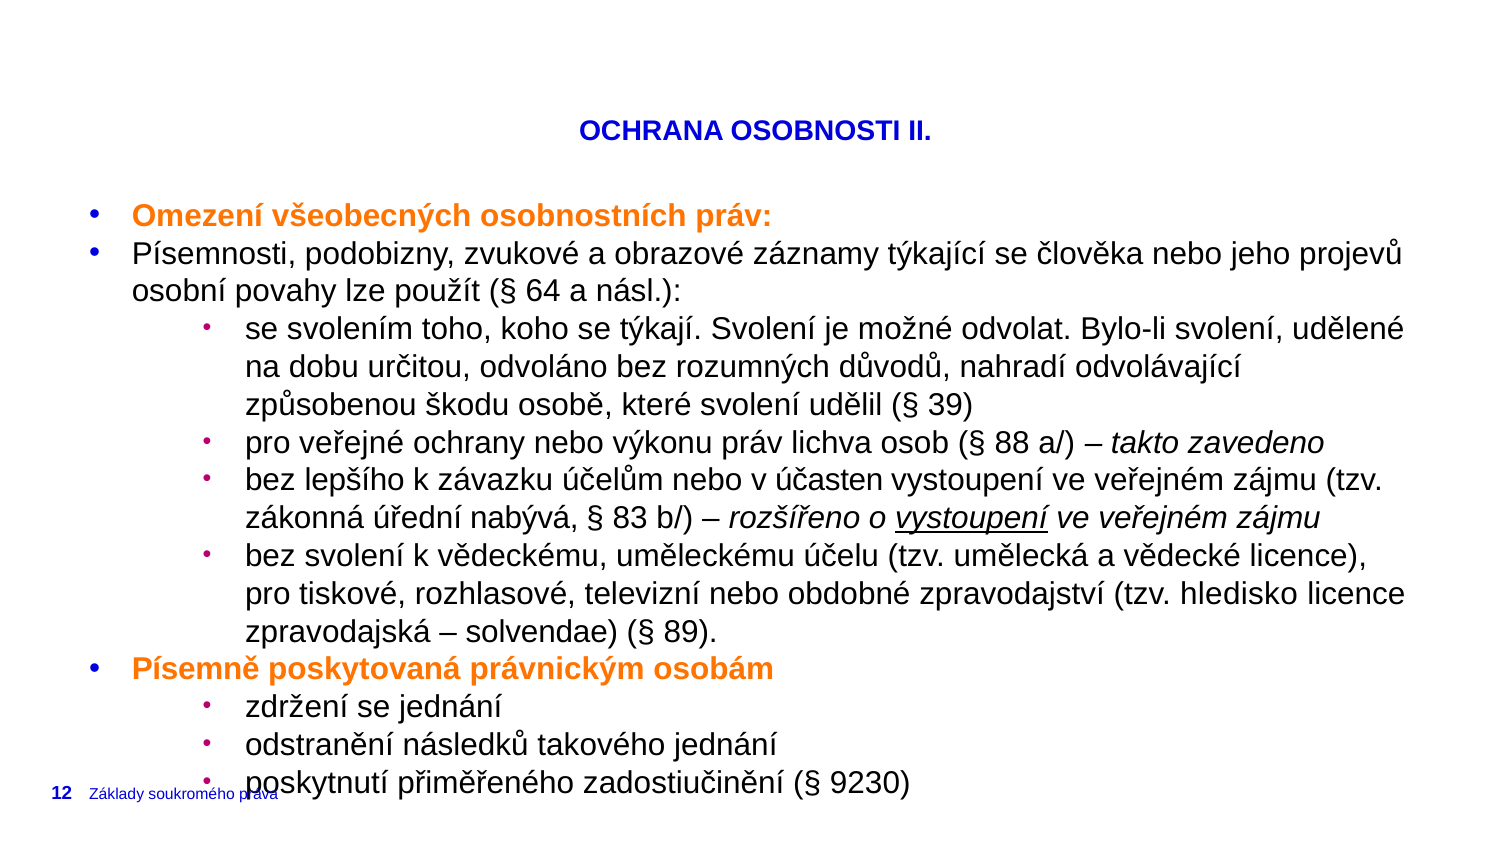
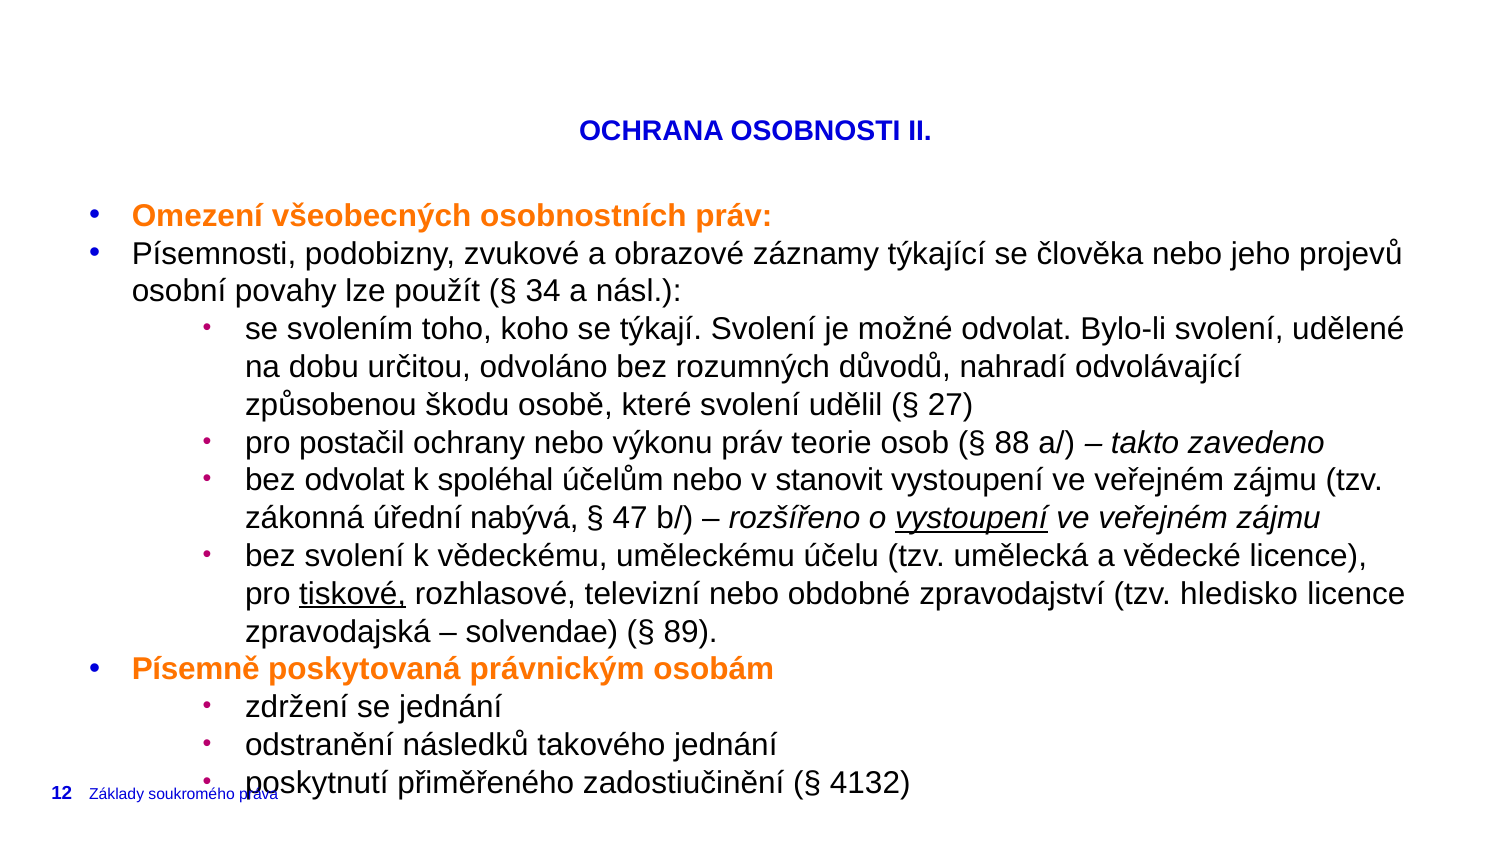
64: 64 -> 34 (543, 291)
39: 39 -> 27 (951, 405)
veřejné: veřejné -> postačil (352, 443)
lichva: lichva -> teorie (832, 443)
bez lepšího: lepšího -> odvolat (355, 480)
závazku: závazku -> spoléhal (496, 480)
účasten: účasten -> stanovit (829, 480)
83: 83 -> 47 (630, 518)
tiskové underline: none -> present (353, 594)
9230: 9230 -> 4132 (870, 783)
